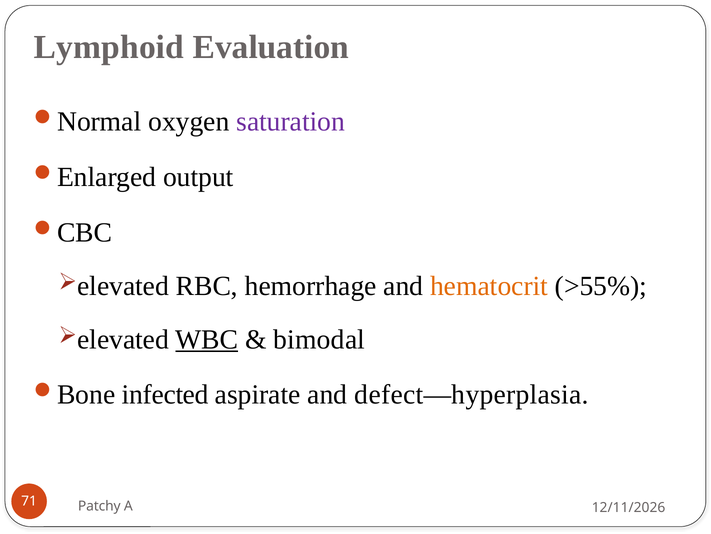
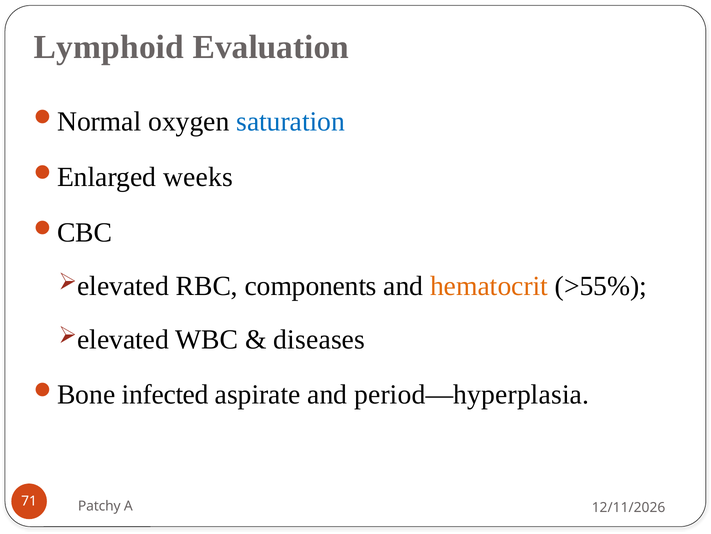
saturation colour: purple -> blue (291, 121)
output: output -> weeks (198, 177)
hemorrhage: hemorrhage -> components (311, 286)
WBC underline: present -> none (207, 339)
bimodal: bimodal -> diseases (319, 339)
defect—hyperplasia: defect—hyperplasia -> period—hyperplasia (472, 394)
